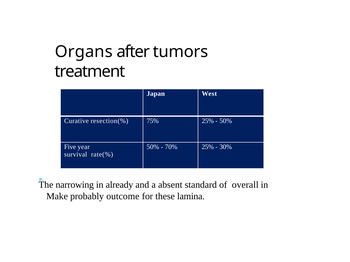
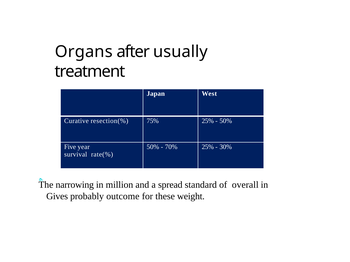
tumors: tumors -> usually (180, 52)
already: already -> million (119, 185)
absent: absent -> spread (170, 185)
Make: Make -> Gives (57, 197)
lamina: lamina -> weight (191, 197)
